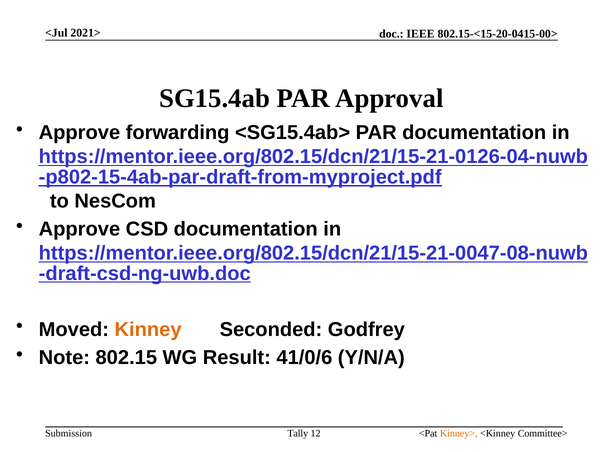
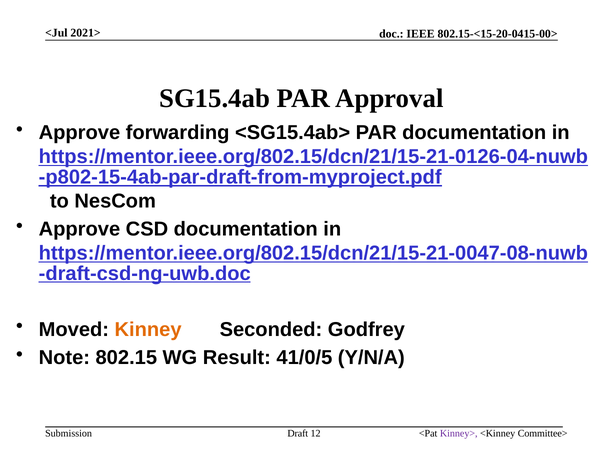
41/0/6: 41/0/6 -> 41/0/5 (304, 358)
Kinney> colour: orange -> purple (459, 434)
Tally: Tally -> Draft (298, 434)
